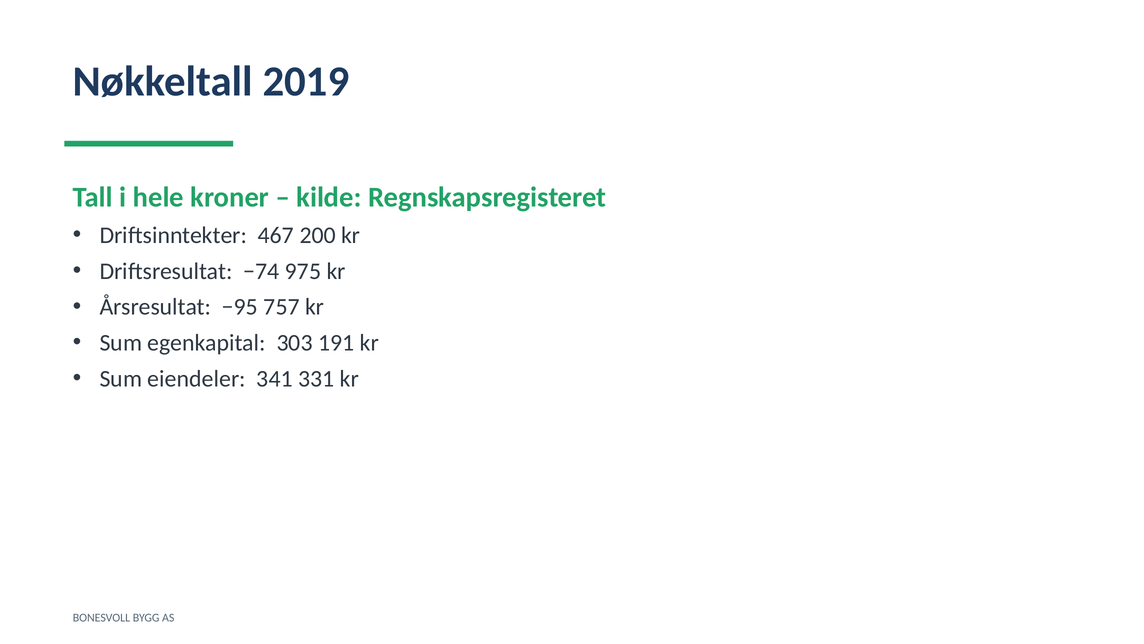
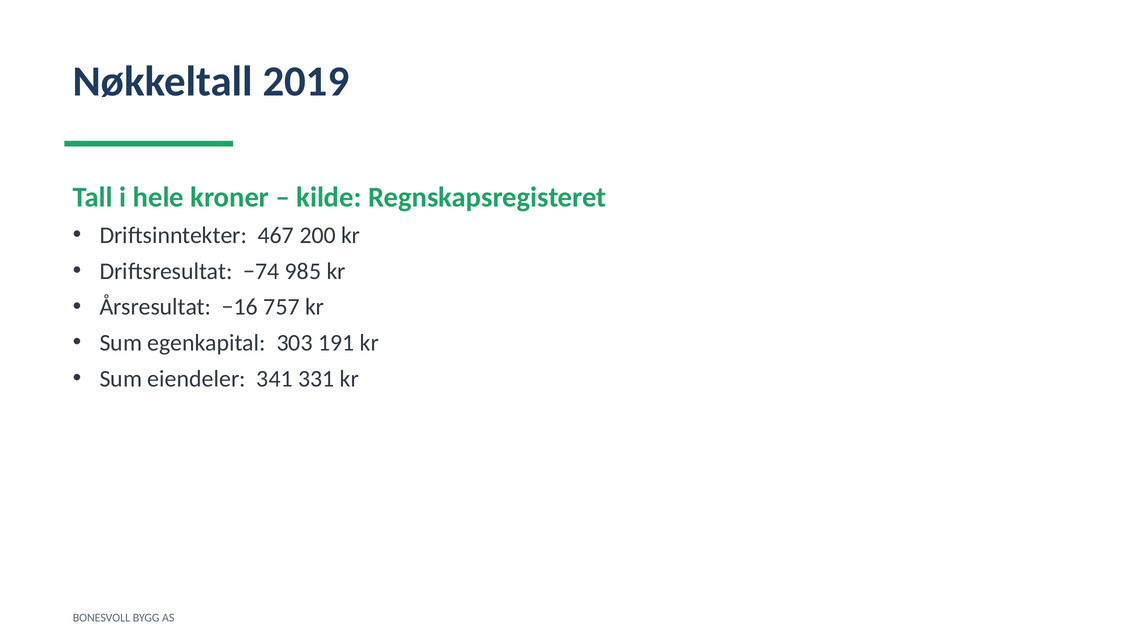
975: 975 -> 985 (303, 271)
−95: −95 -> −16 (240, 307)
